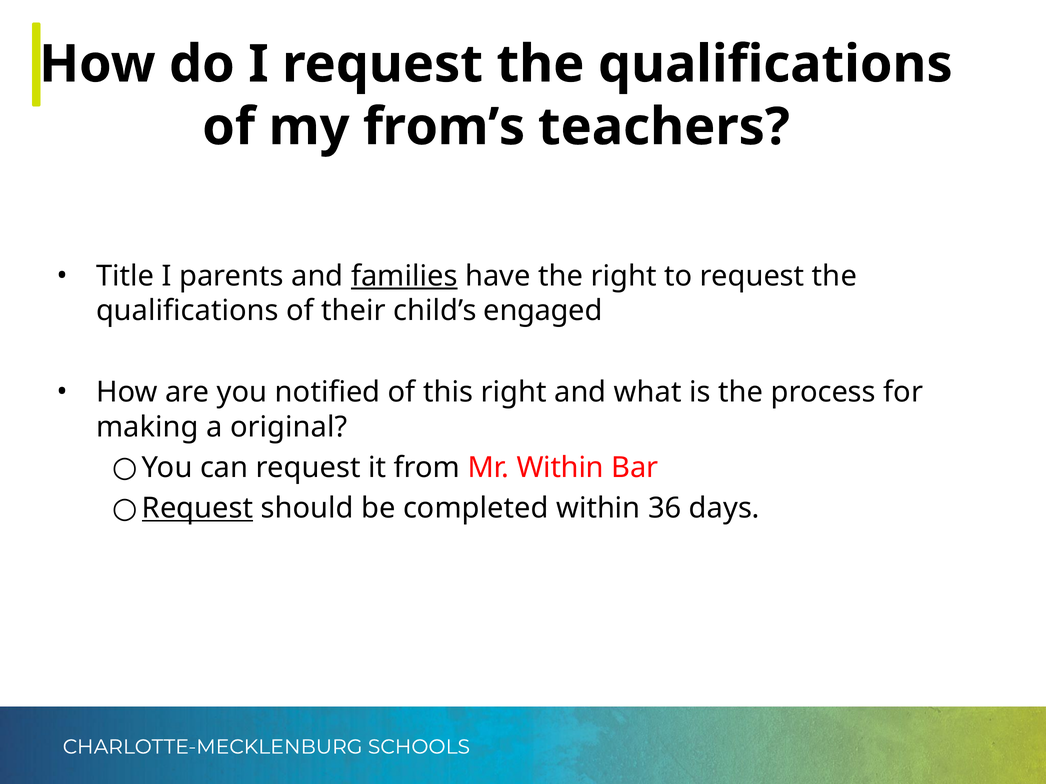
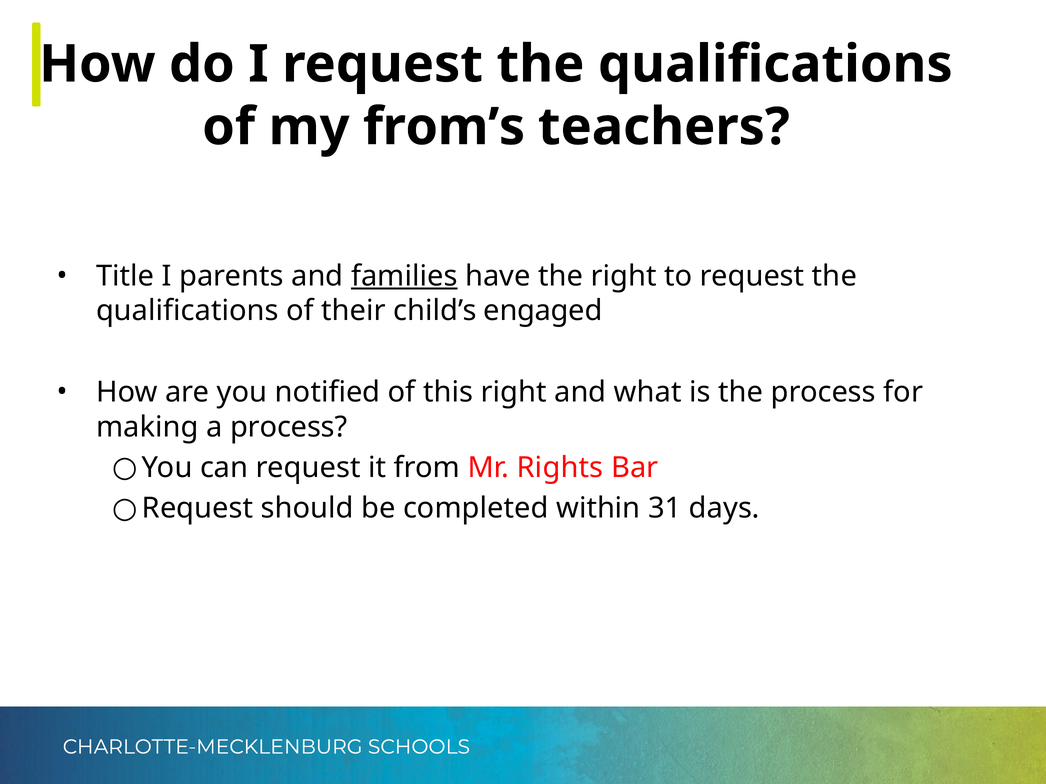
a original: original -> process (289, 427)
Mr Within: Within -> Rights (560, 468)
Request underline: present -> none (198, 509)
36: 36 -> 31 (665, 509)
